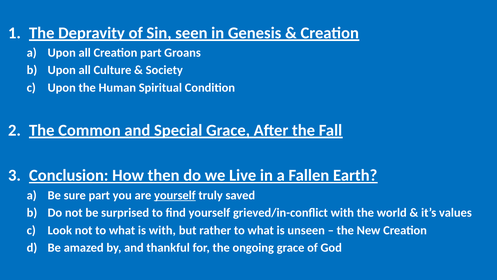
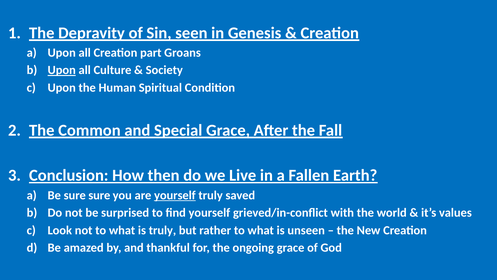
Upon underline: none -> present (62, 70)
sure part: part -> sure (99, 195)
is with: with -> truly (162, 230)
